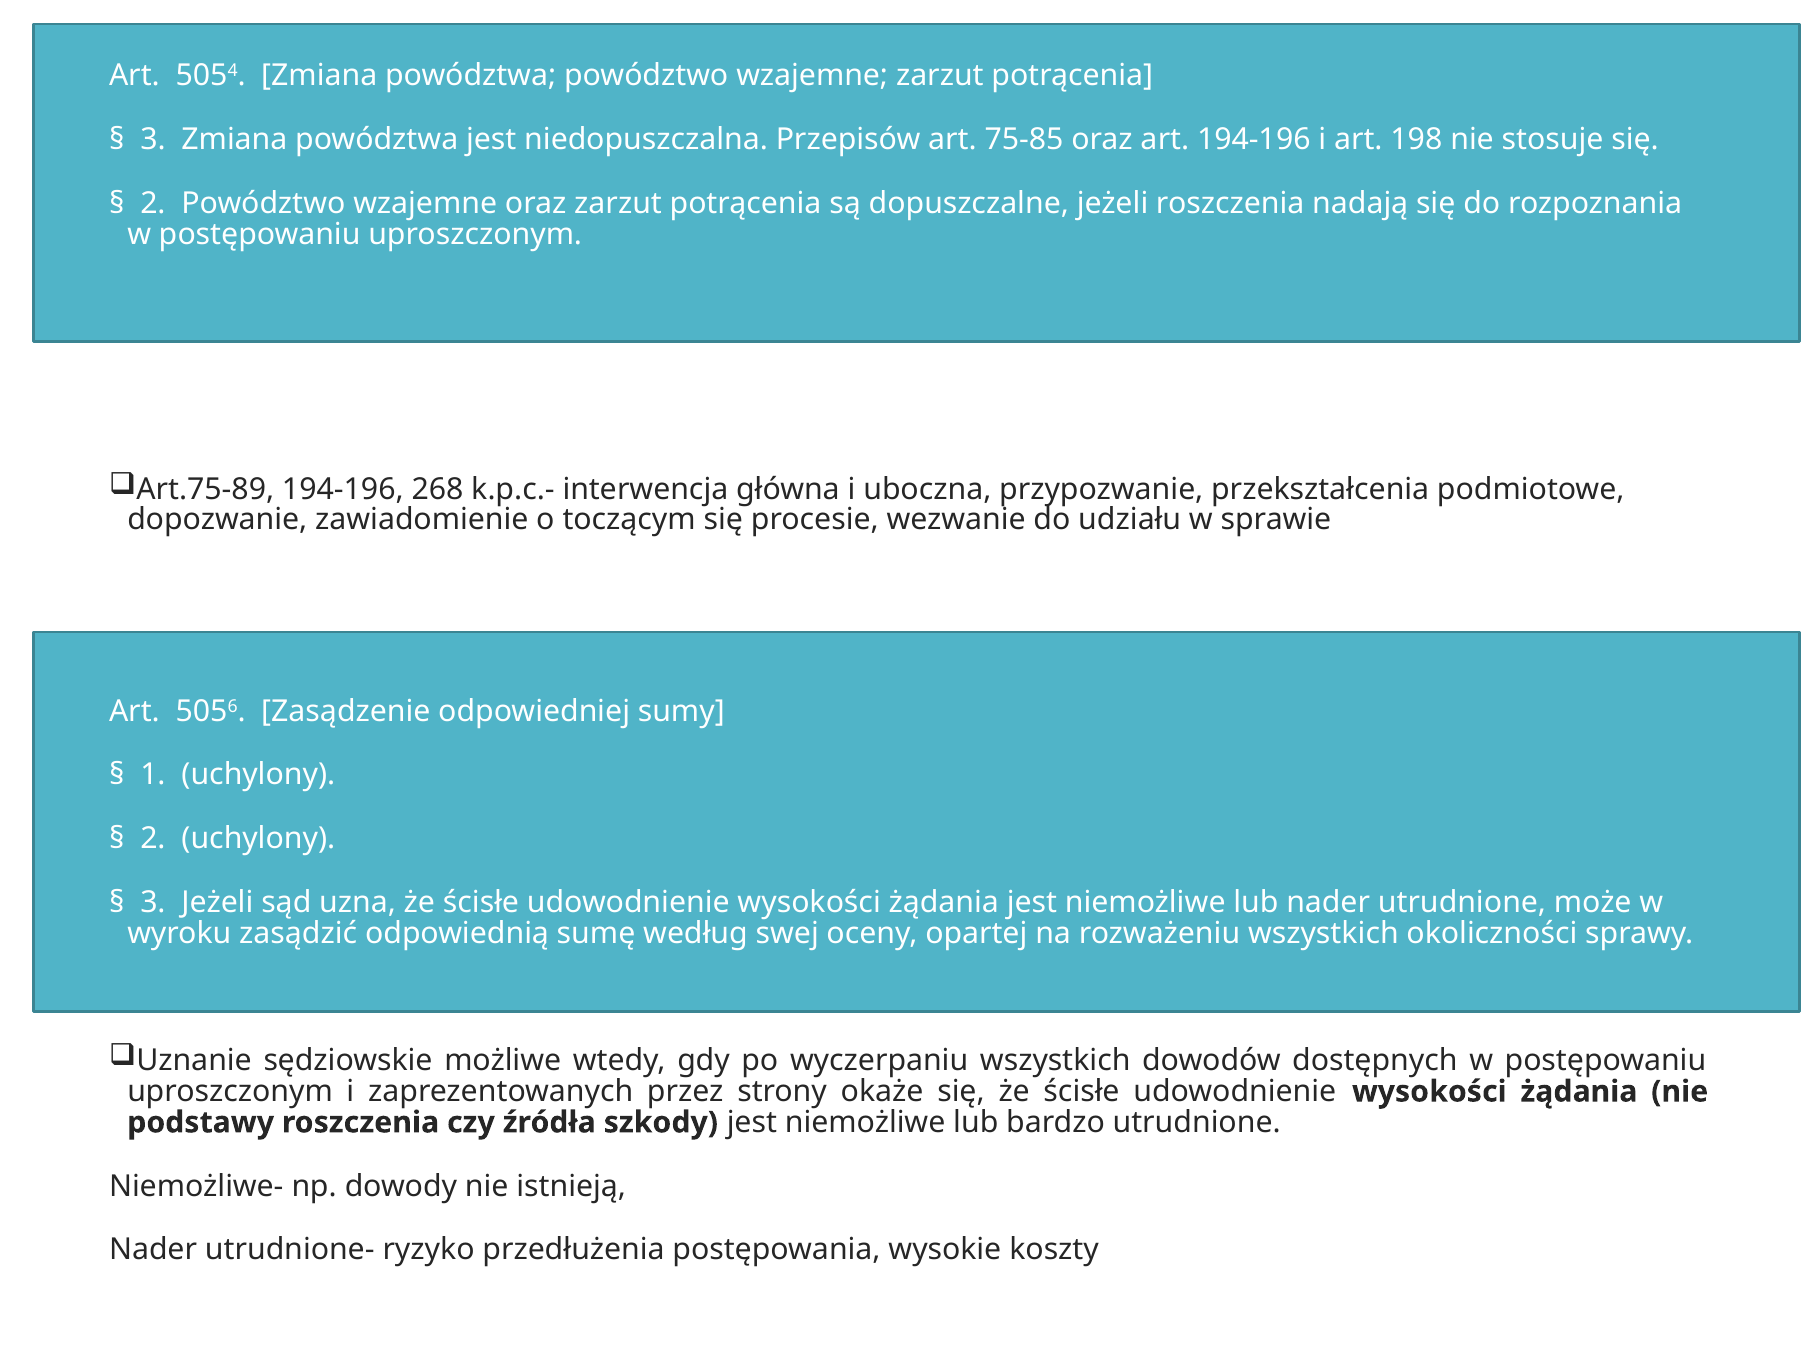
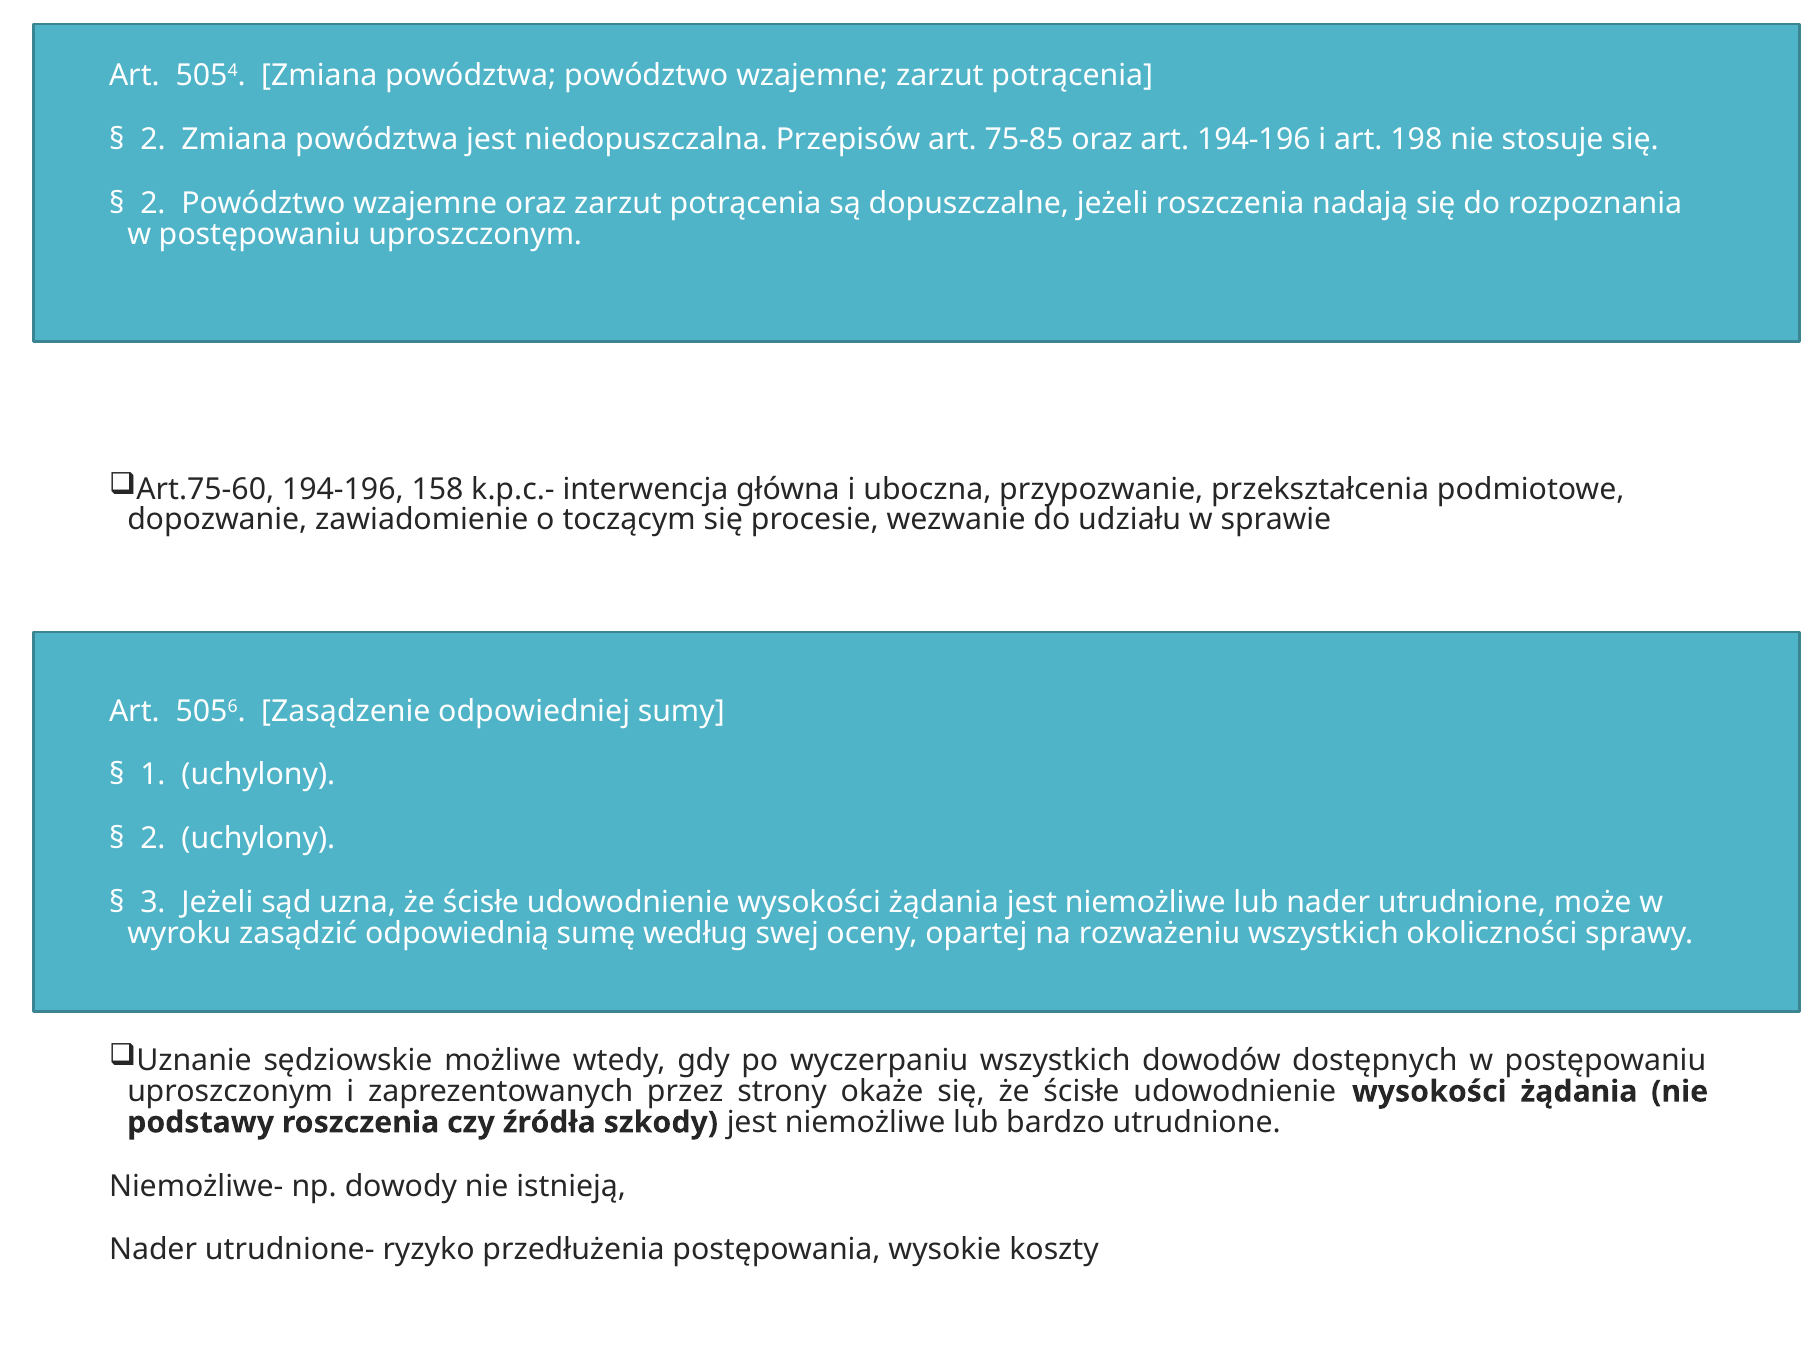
3: 3 -> 2 (153, 140)
Art.75-89: Art.75-89 -> Art.75-60 (205, 489)
268: 268 -> 158 (438, 489)
